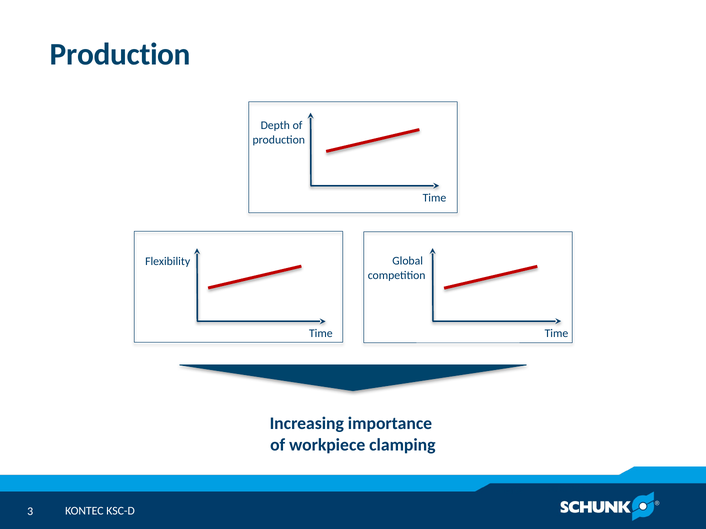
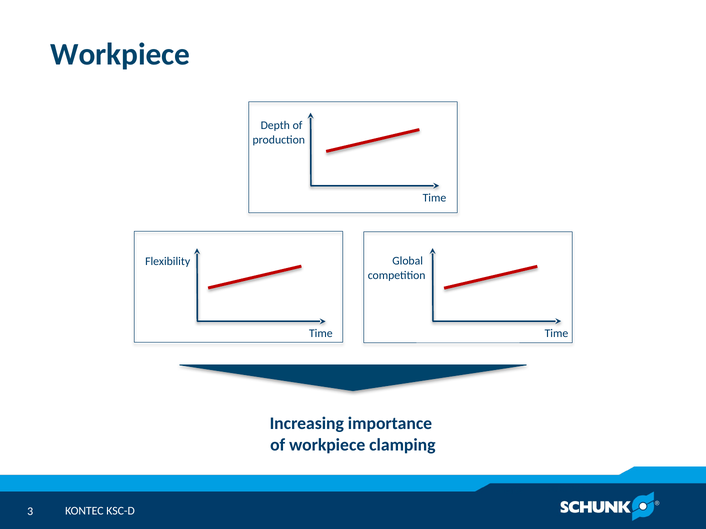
Production: Production -> Workpiece (120, 55)
